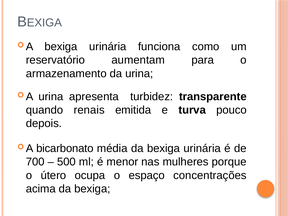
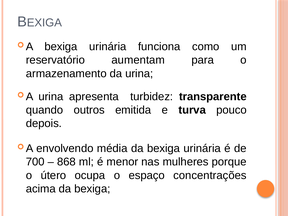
renais: renais -> outros (89, 110)
bicarbonato: bicarbonato -> envolvendo (65, 148)
500: 500 -> 868 (66, 162)
